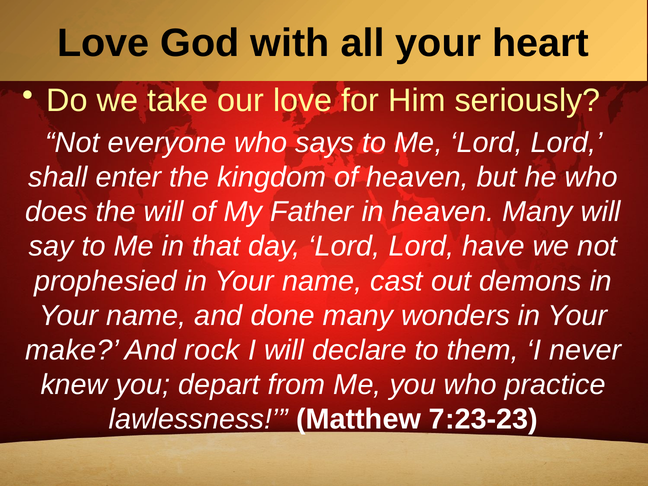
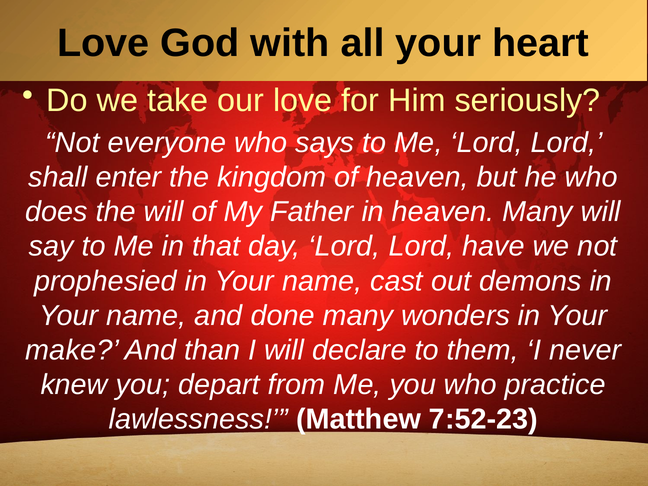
rock: rock -> than (212, 350)
7:23-23: 7:23-23 -> 7:52-23 (483, 419)
